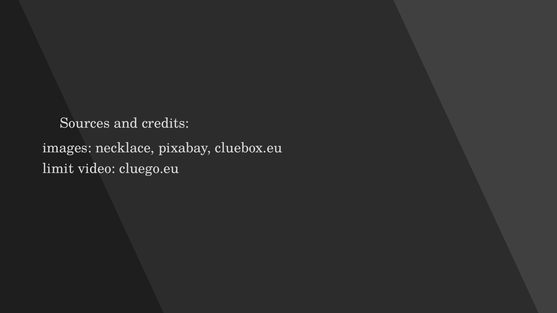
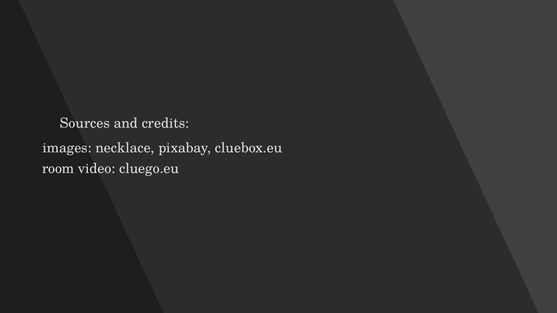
limit: limit -> room (58, 169)
